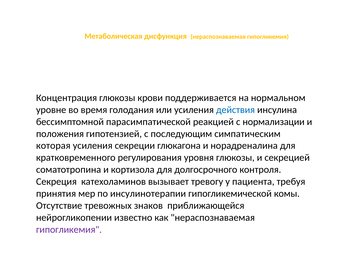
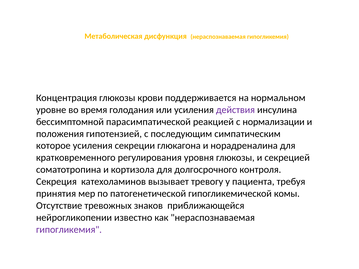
действия colour: blue -> purple (235, 110)
которая: которая -> которое (53, 146)
инсулинотерапии: инсулинотерапии -> патогенетической (148, 194)
